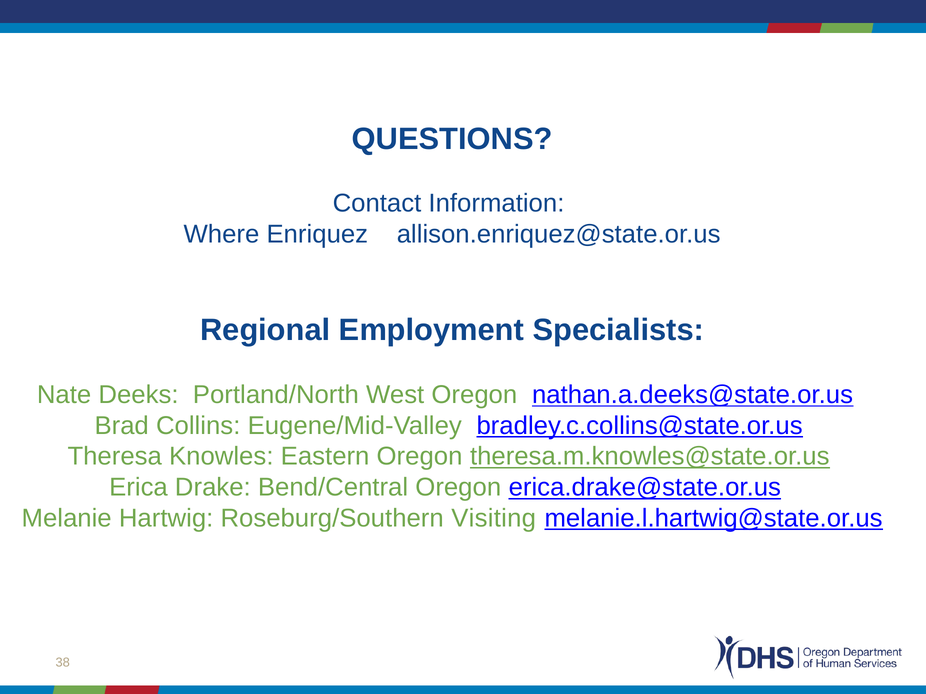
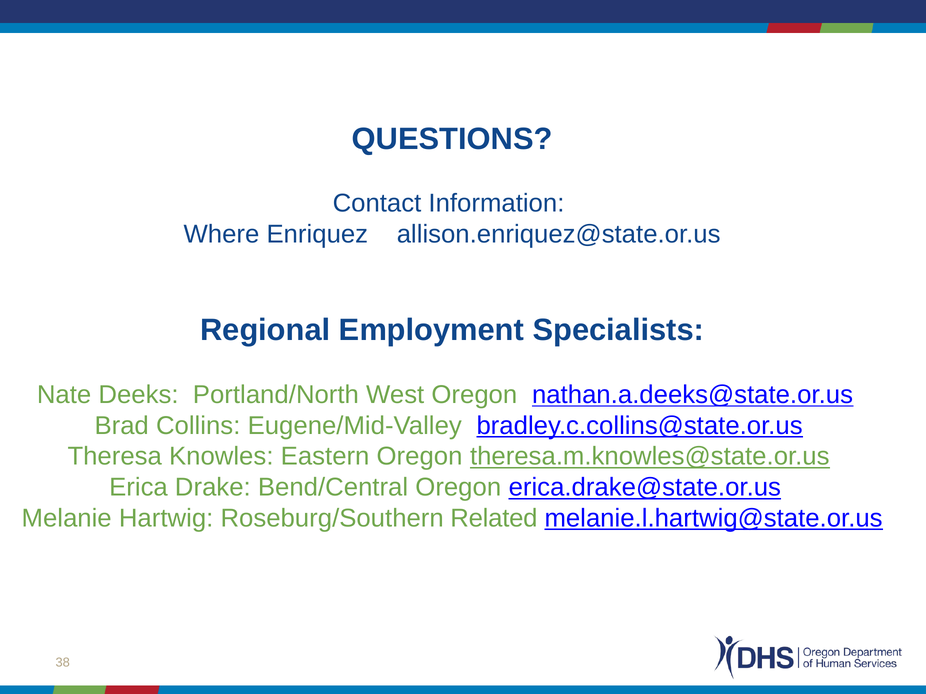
Visiting: Visiting -> Related (494, 518)
